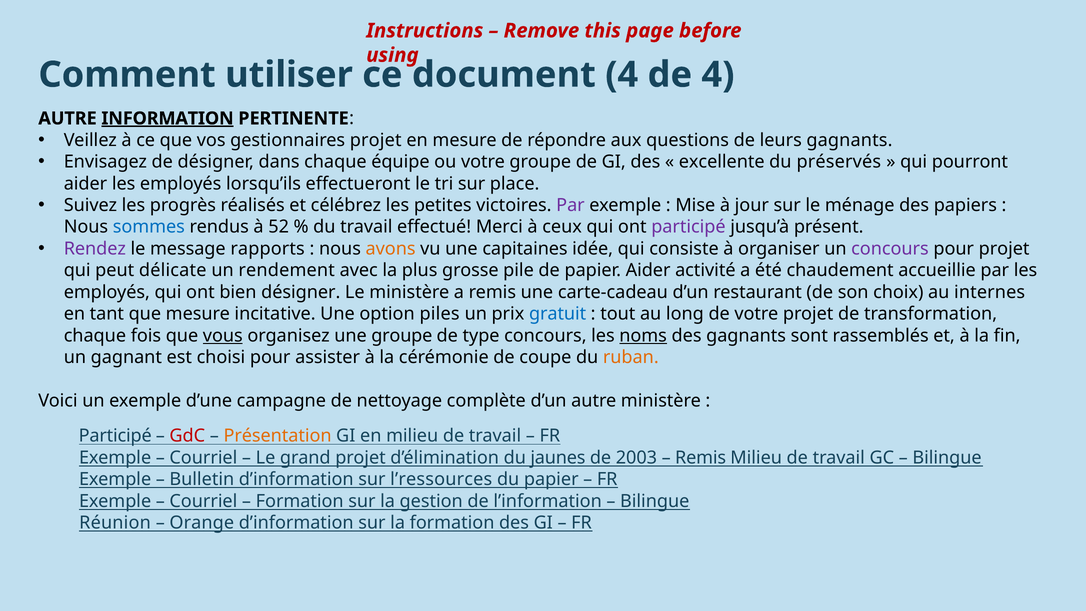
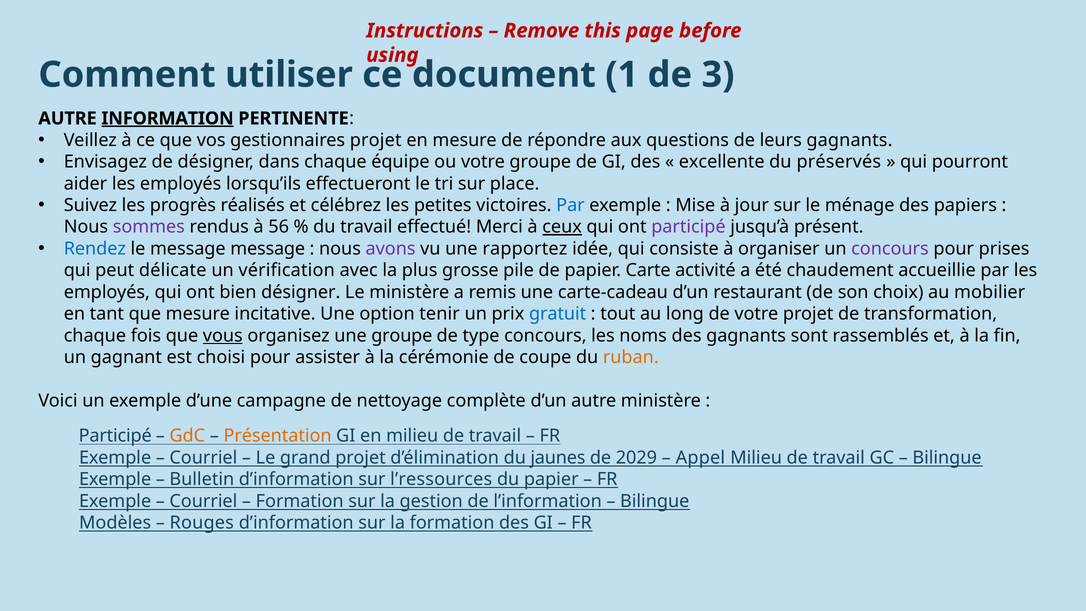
document 4: 4 -> 1 (622, 75)
de 4: 4 -> 3 (718, 75)
Par colour: purple -> blue (570, 205)
sommes colour: blue -> purple (149, 227)
52: 52 -> 56 (279, 227)
ceux underline: none -> present (562, 227)
Rendez colour: purple -> blue (95, 249)
message rapports: rapports -> message (268, 249)
avons colour: orange -> purple (391, 249)
capitaines: capitaines -> rapportez (525, 249)
pour projet: projet -> prises (1004, 249)
rendement: rendement -> vérification (287, 270)
papier Aider: Aider -> Carte (648, 270)
internes: internes -> mobilier (990, 292)
piles: piles -> tenir (440, 314)
noms underline: present -> none (643, 336)
GdC colour: red -> orange (187, 436)
2003: 2003 -> 2029 (636, 458)
Remis: Remis -> Appel (700, 458)
Réunion: Réunion -> Modèles (115, 523)
Orange: Orange -> Rouges (202, 523)
